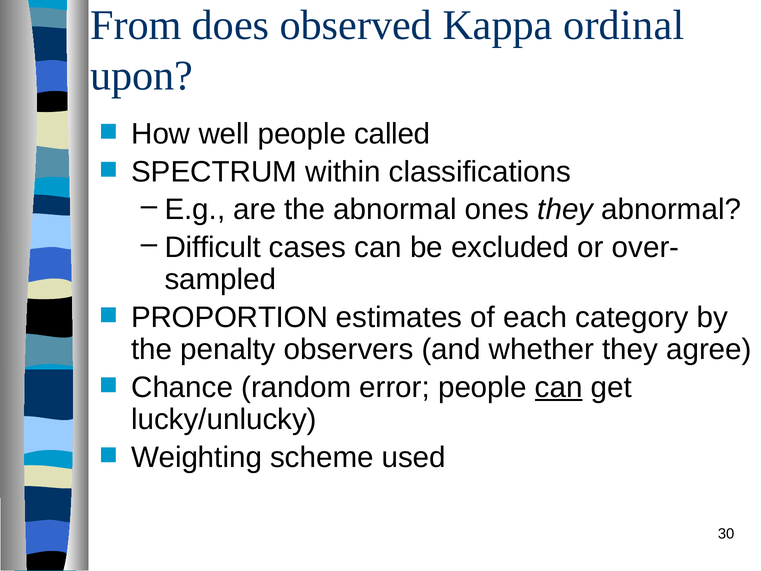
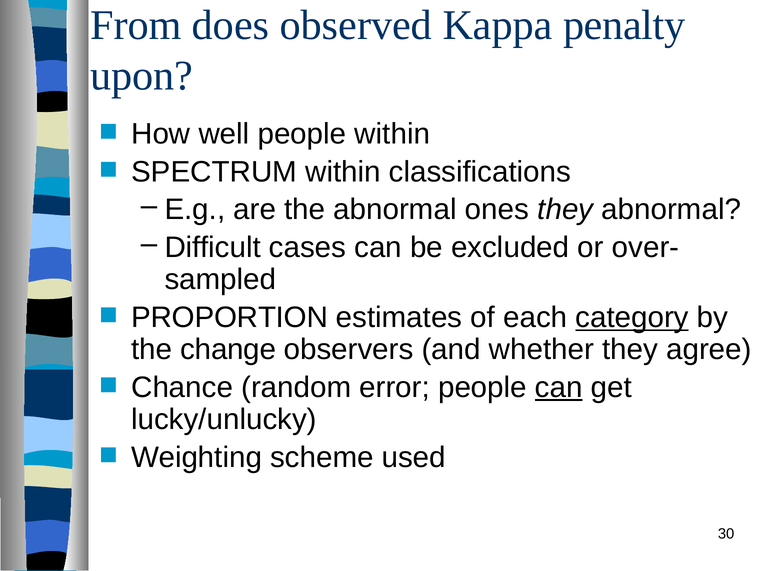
ordinal: ordinal -> penalty (624, 25)
people called: called -> within (392, 134)
category underline: none -> present (632, 317)
penalty: penalty -> change (228, 349)
